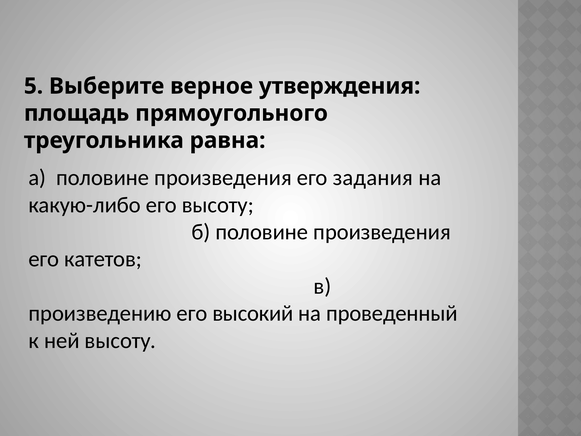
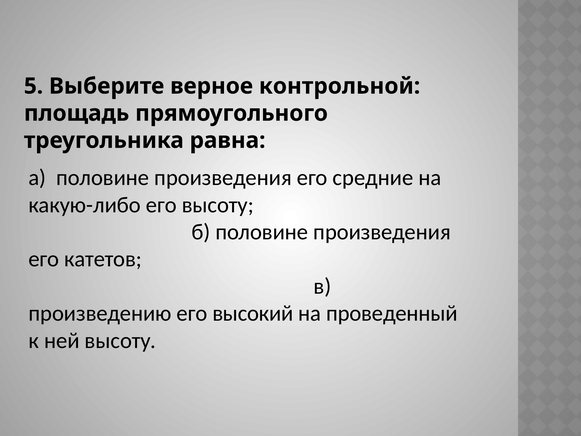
утверждения: утверждения -> контрольной (340, 86)
задания: задания -> средние (373, 178)
